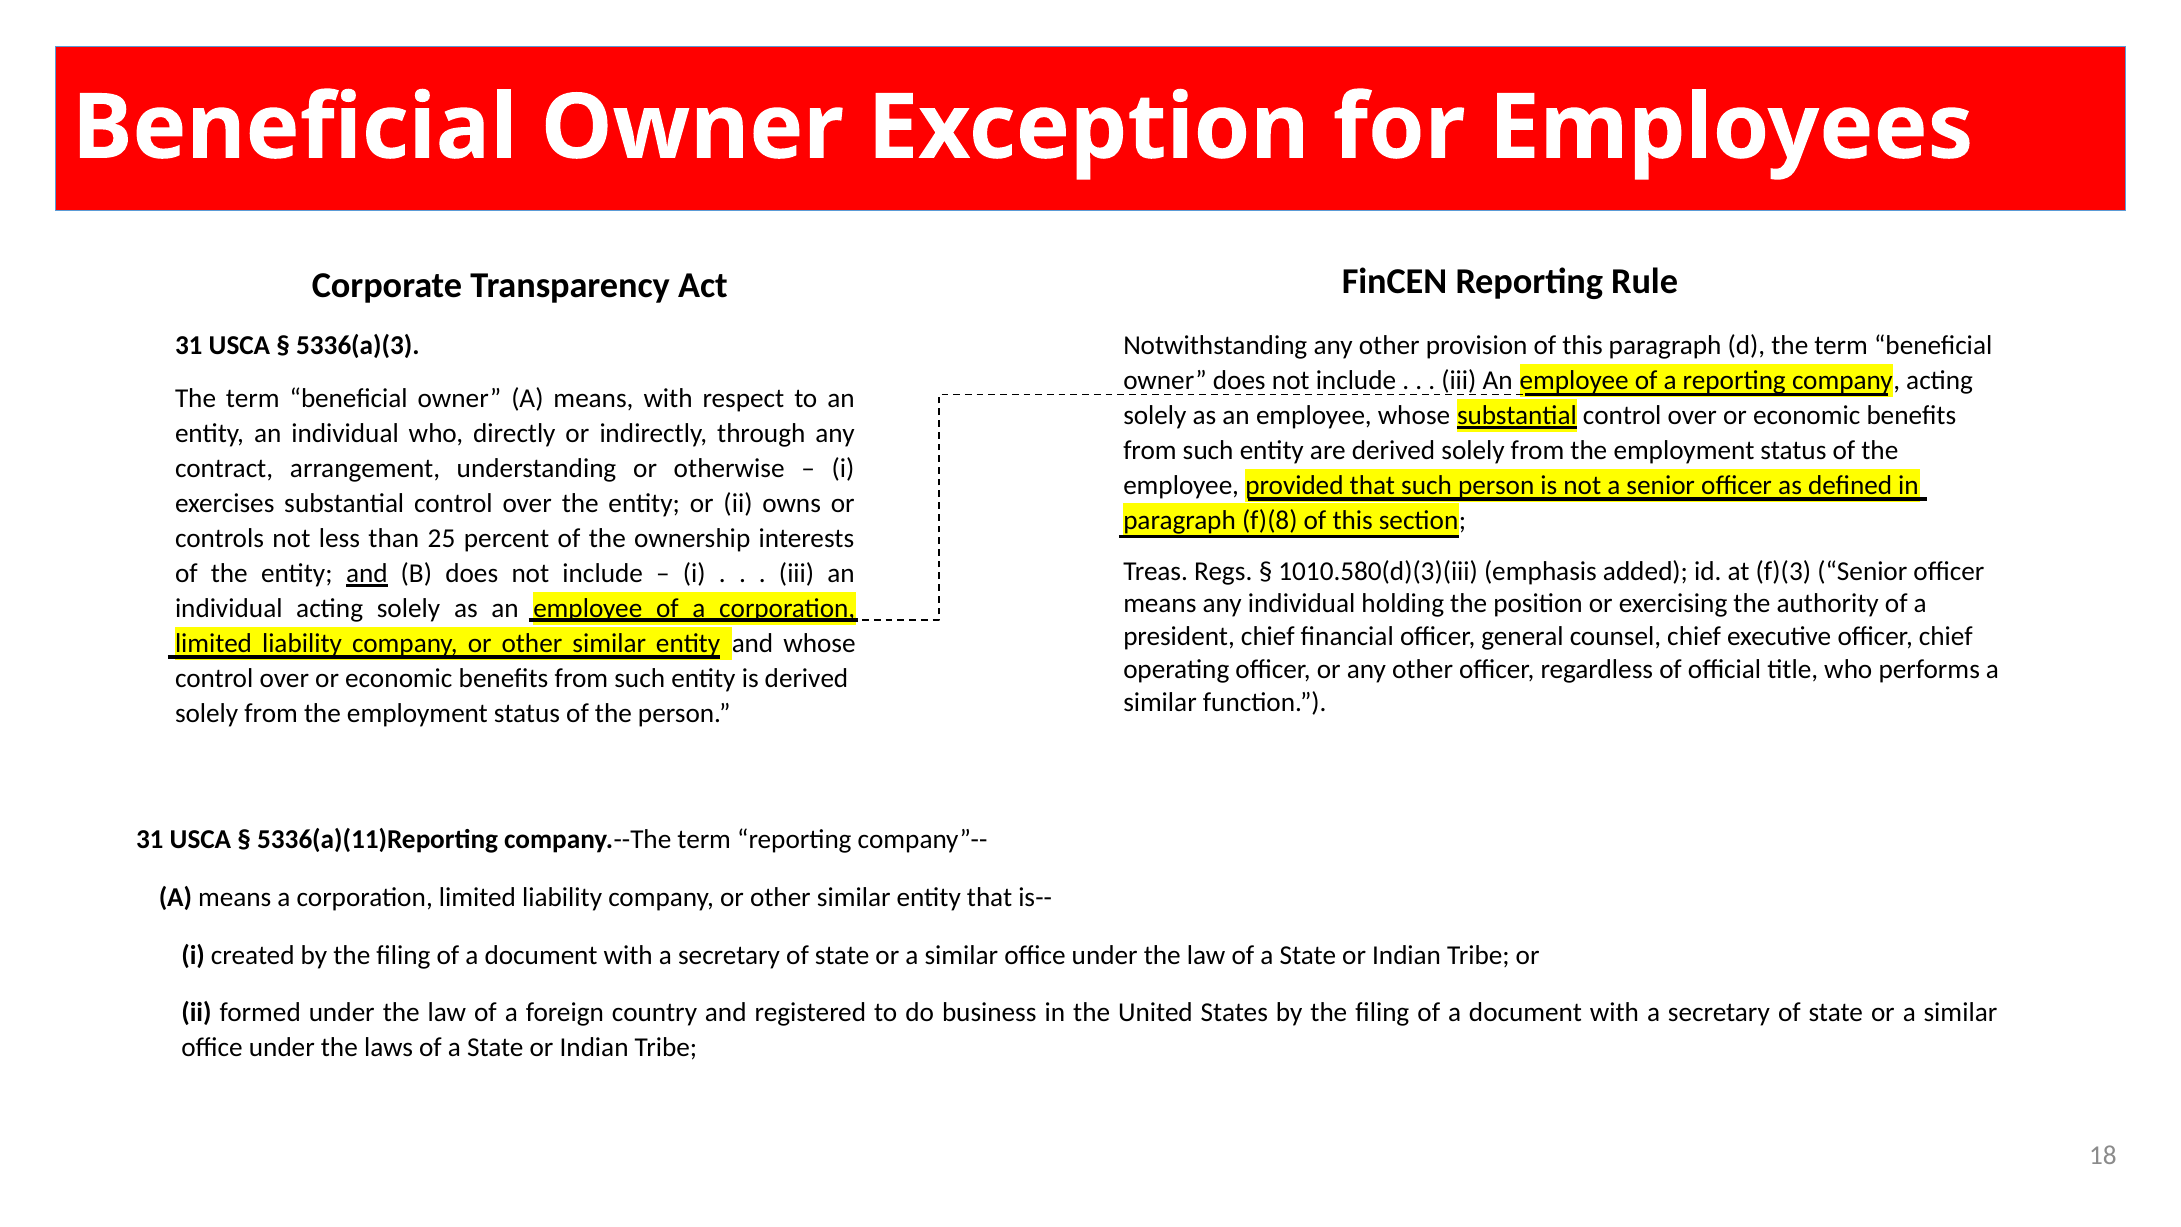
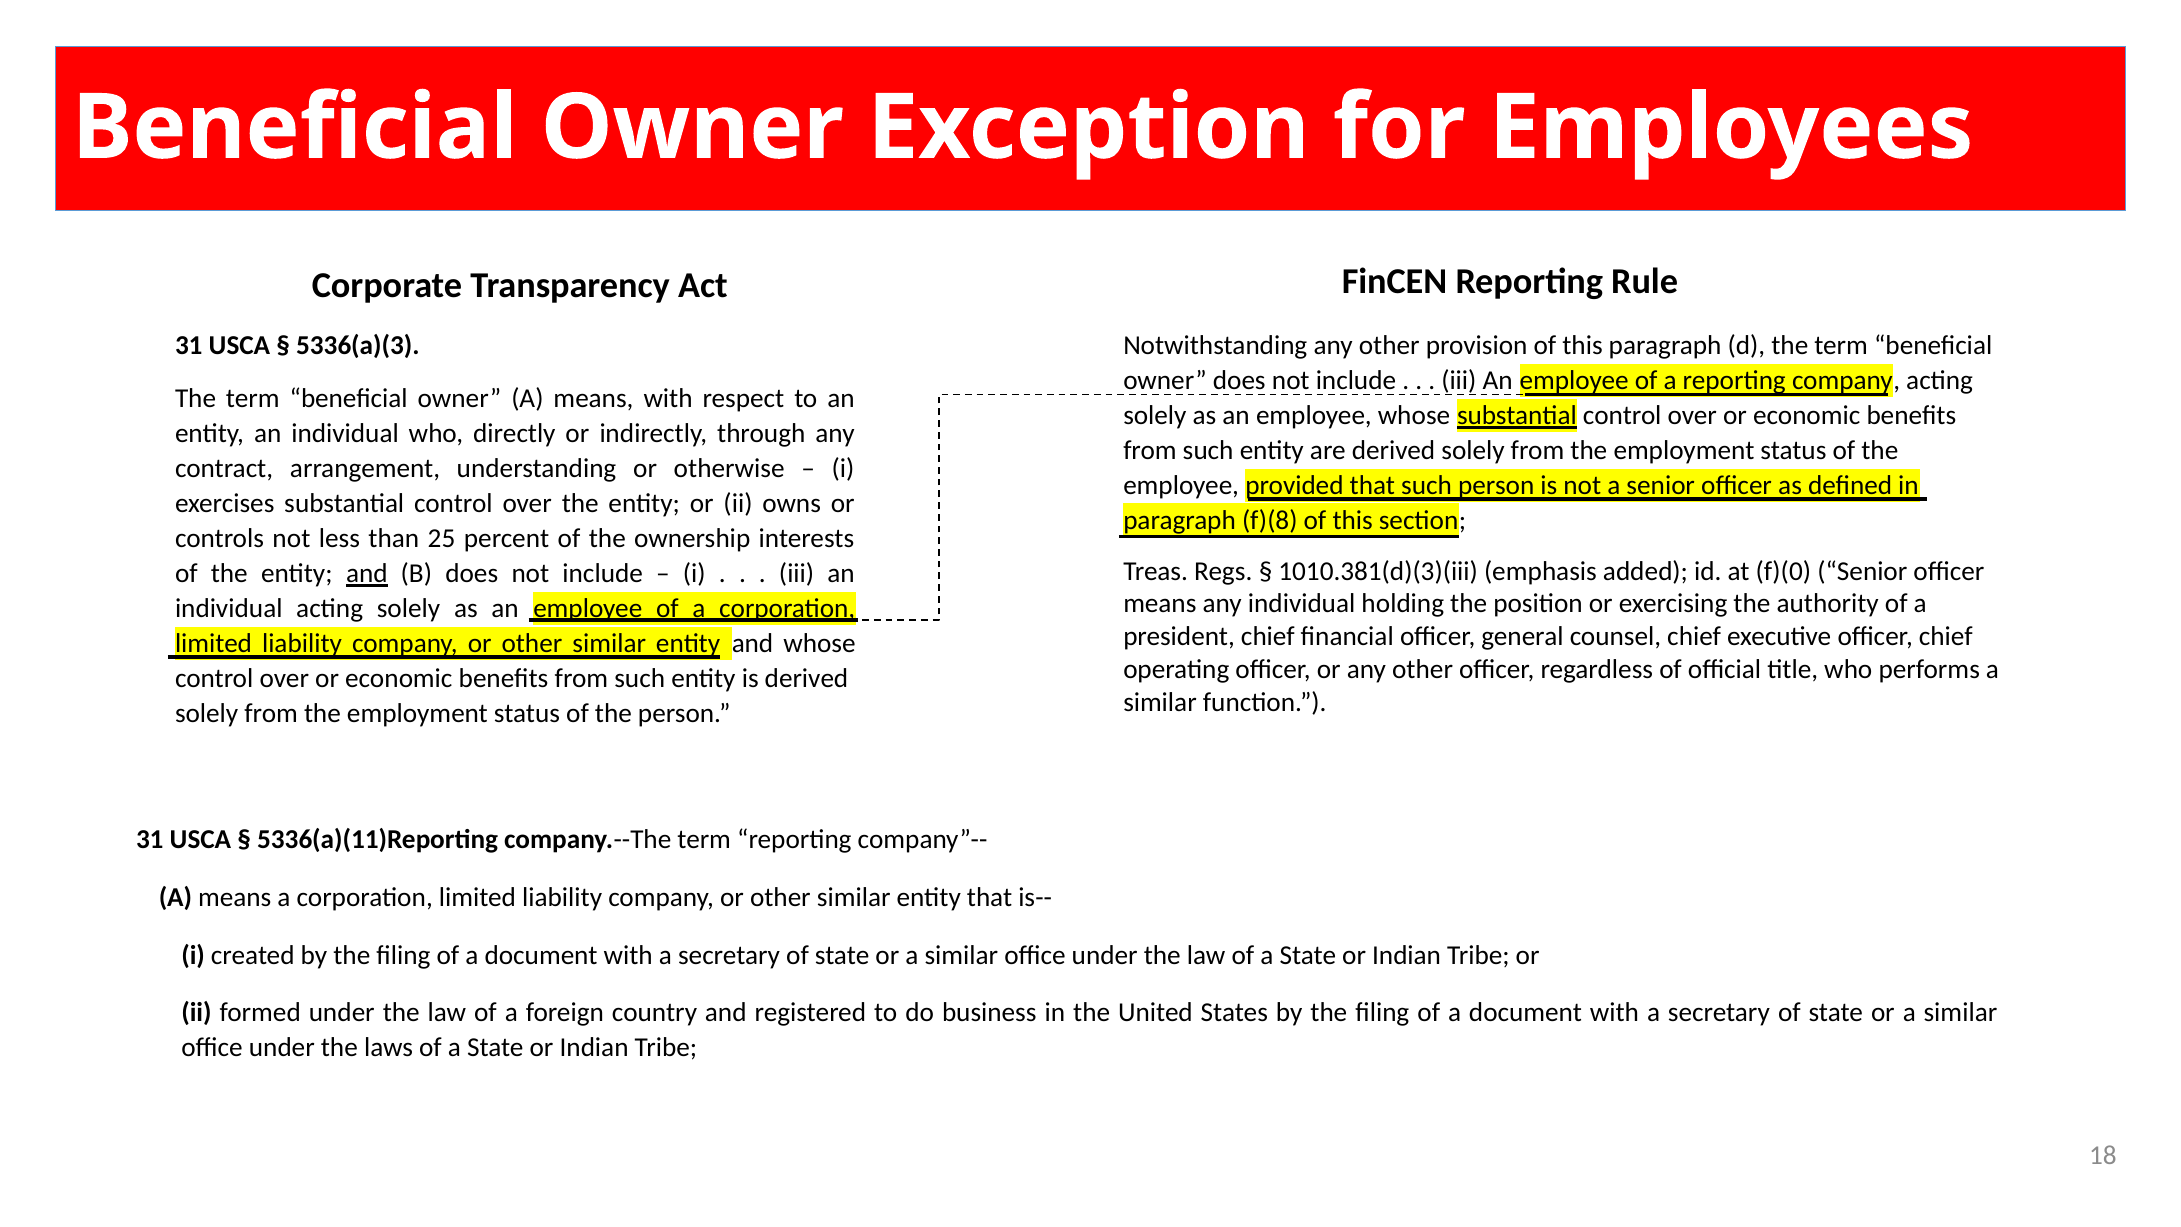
1010.580(d)(3)(iii: 1010.580(d)(3)(iii -> 1010.381(d)(3)(iii (1378, 571)
f)(3: f)(3 -> f)(0 (1783, 571)
